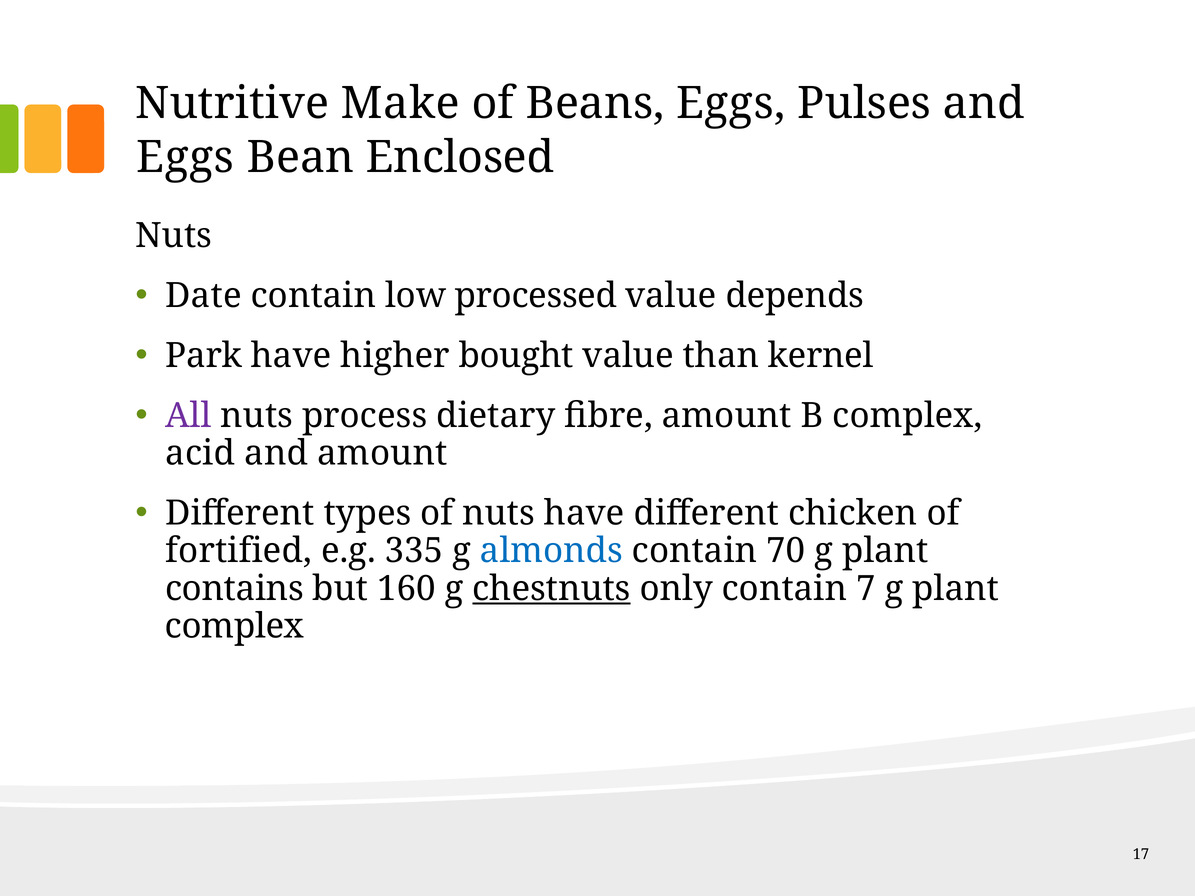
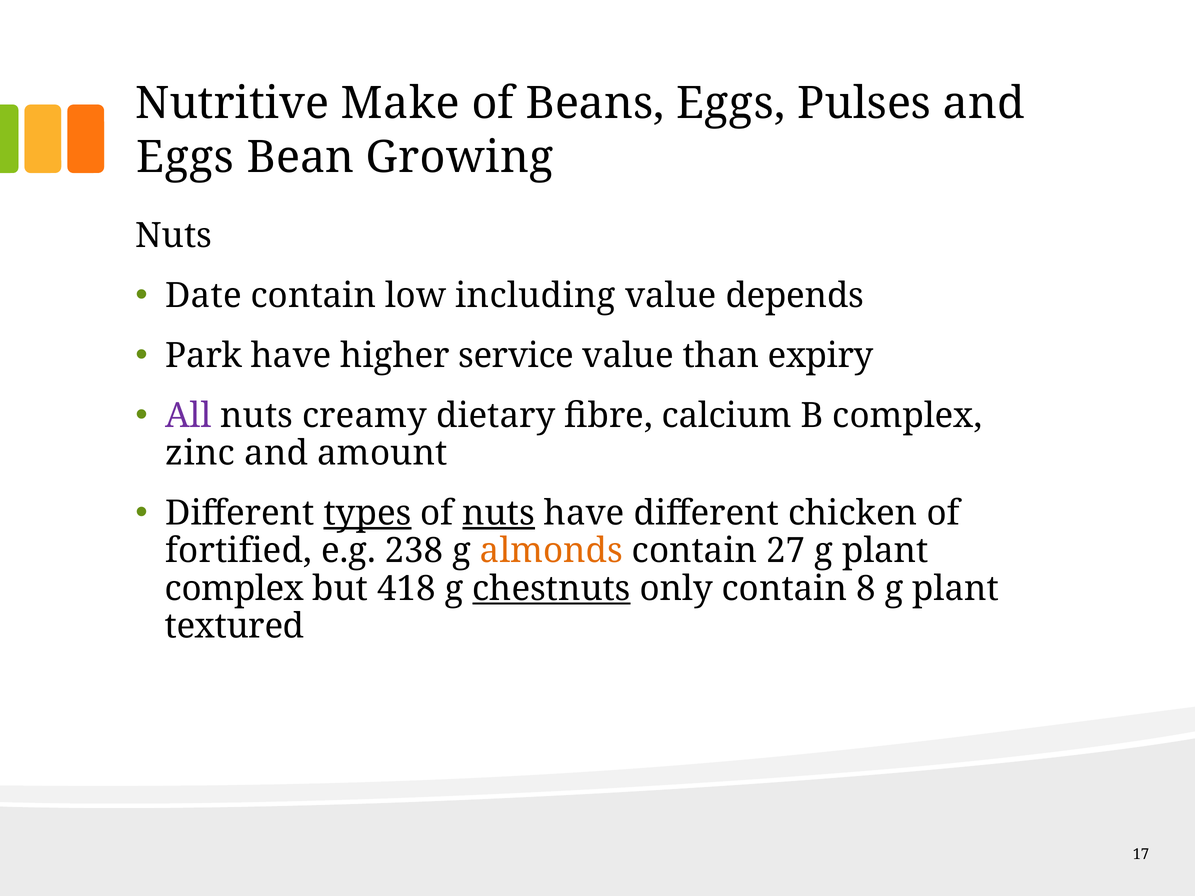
Enclosed: Enclosed -> Growing (460, 157)
processed: processed -> including (536, 296)
bought: bought -> service (516, 356)
kernel: kernel -> expiry (821, 356)
process: process -> creamy (365, 416)
fibre amount: amount -> calcium (727, 416)
acid: acid -> zinc (200, 453)
types underline: none -> present (368, 513)
nuts underline: none -> present (499, 513)
335: 335 -> 238 (414, 551)
almonds colour: blue -> orange (551, 551)
70: 70 -> 27 (786, 551)
contains: contains -> complex (234, 589)
160: 160 -> 418 (406, 589)
7: 7 -> 8 (866, 589)
complex: complex -> textured (234, 626)
